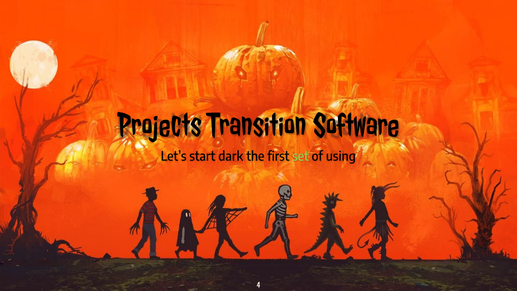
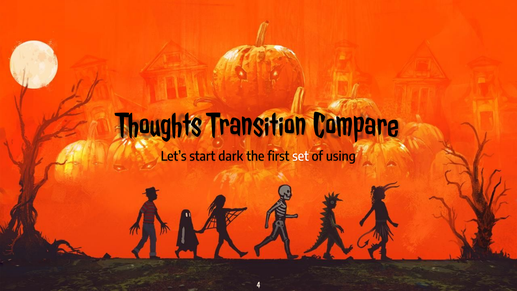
Projects: Projects -> Thoughts (160, 126)
Software: Software -> Compare (356, 126)
set colour: light green -> white (301, 156)
